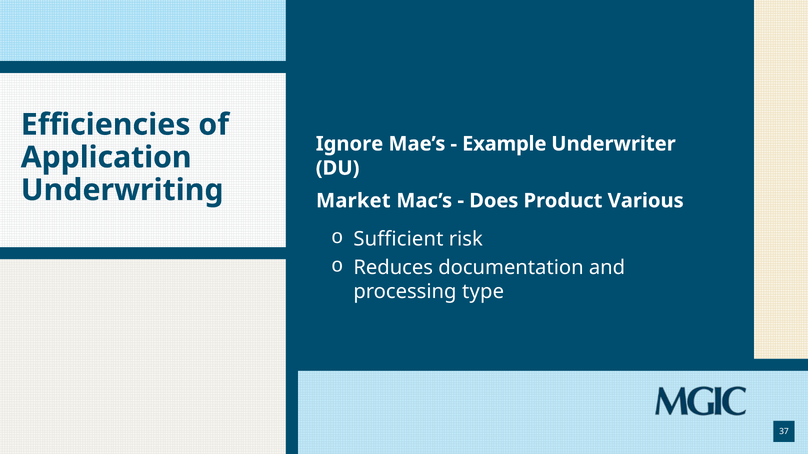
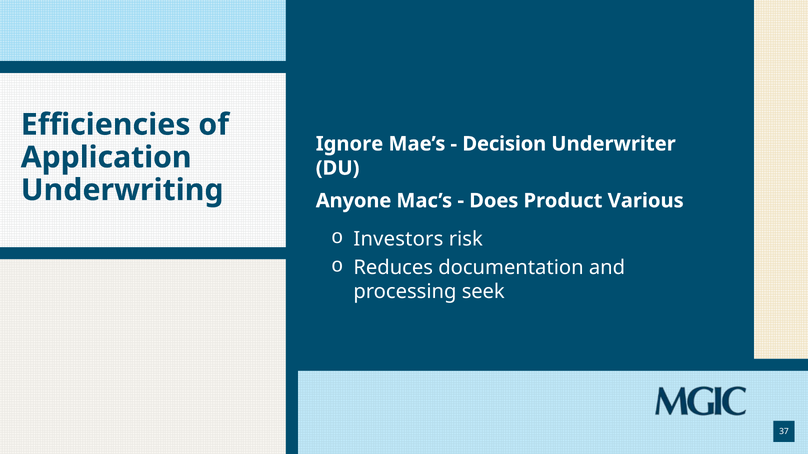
Example: Example -> Decision (504, 144)
Market: Market -> Anyone (354, 201)
Sufficient: Sufficient -> Investors (398, 239)
type: type -> seek (483, 292)
